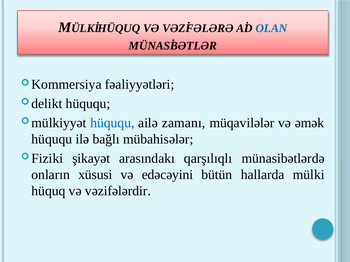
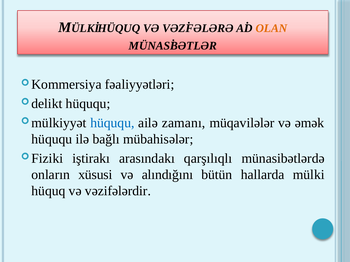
OLAN colour: blue -> orange (271, 28)
şikayət: şikayət -> iştirakı (91, 159)
edəcəyini: edəcəyini -> alındığını (167, 175)
